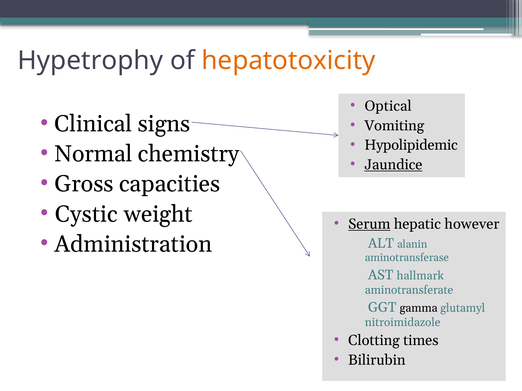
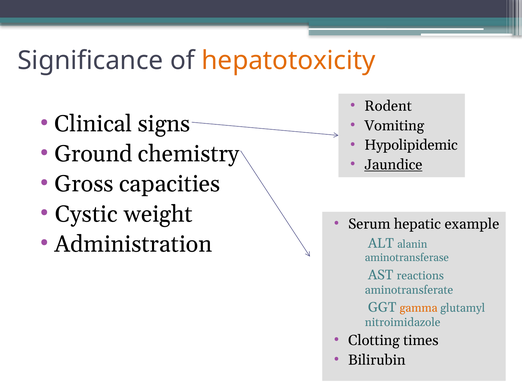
Hypetrophy: Hypetrophy -> Significance (90, 61)
Optical: Optical -> Rodent (388, 106)
Normal: Normal -> Ground (94, 154)
Serum underline: present -> none (369, 224)
however: however -> example (472, 224)
hallmark: hallmark -> reactions (420, 276)
gamma colour: black -> orange (419, 308)
